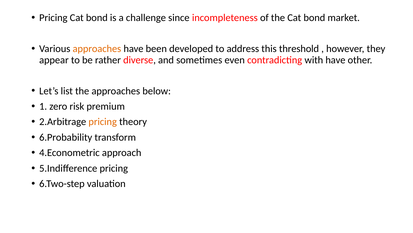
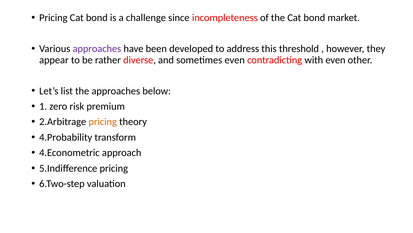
approaches colour: orange -> purple (97, 49)
with have: have -> even (335, 60)
6.Probability: 6.Probability -> 4.Probability (66, 137)
